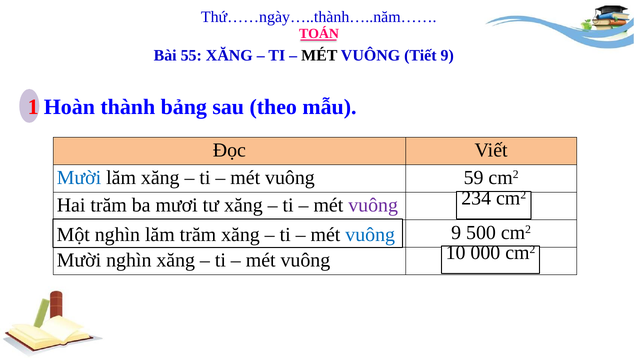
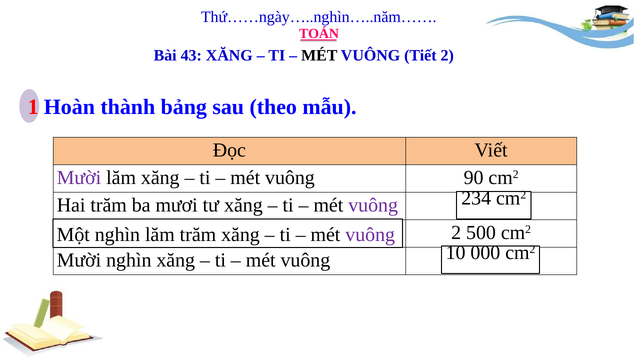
Thứ……ngày…..thành…..năm……: Thứ……ngày…..thành…..năm…… -> Thứ……ngày…..nghìn…..năm…… (319, 17)
55: 55 -> 43 (191, 56)
Tiết 9: 9 -> 2 (447, 56)
Mười colour: blue -> purple (79, 178)
59: 59 -> 90 (474, 178)
9: 9 -> 2 (456, 233)
vuông colour: blue -> purple (370, 235)
